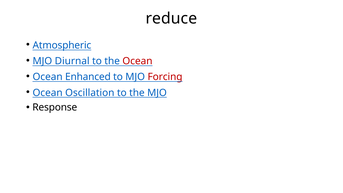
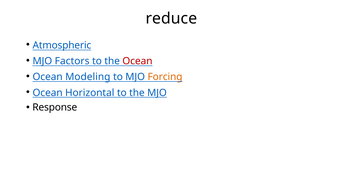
Diurnal: Diurnal -> Factors (72, 61)
Enhanced: Enhanced -> Modeling (88, 77)
Forcing colour: red -> orange (165, 77)
Oscillation: Oscillation -> Horizontal (90, 93)
